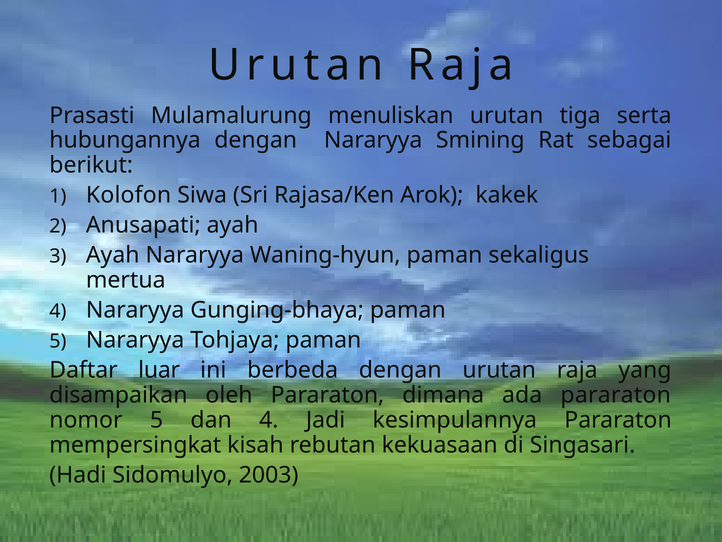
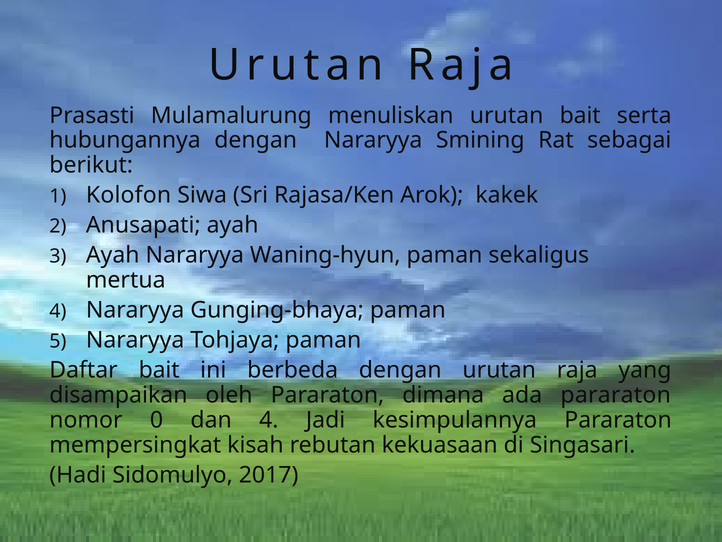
urutan tiga: tiga -> bait (580, 115)
Daftar luar: luar -> bait (159, 370)
nomor 5: 5 -> 0 (157, 420)
2003: 2003 -> 2017 (269, 474)
